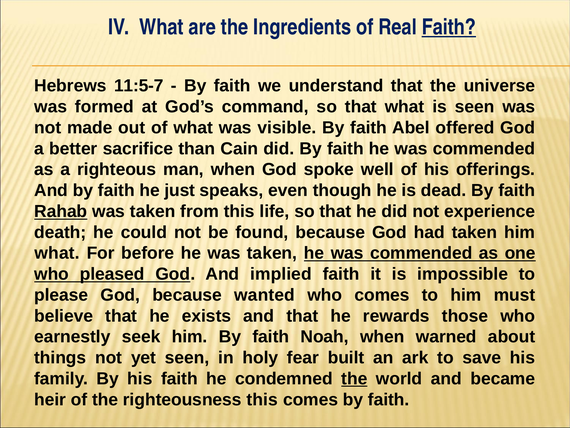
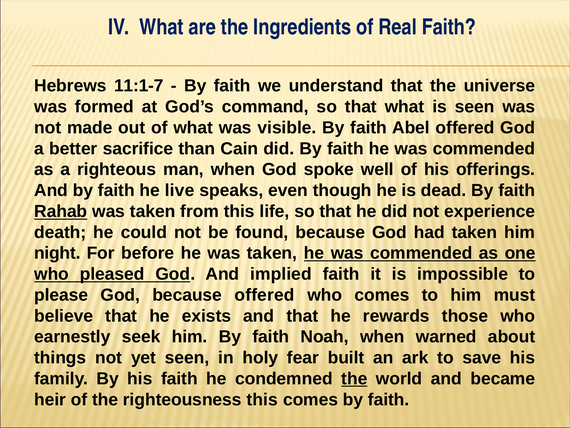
Faith underline: present -> none (449, 27)
11:5-7: 11:5-7 -> 11:1-7 (139, 86)
just: just -> live (180, 190)
what: what -> night (57, 253)
because wanted: wanted -> offered (265, 295)
